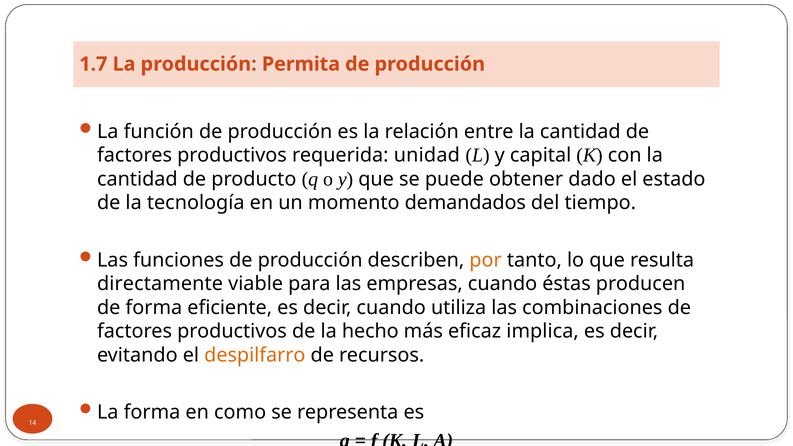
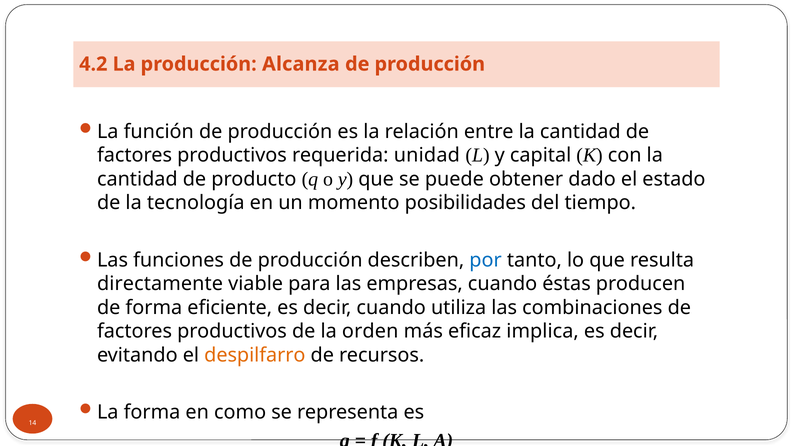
1.7: 1.7 -> 4.2 (93, 64)
Permita: Permita -> Alcanza (301, 64)
demandados: demandados -> posibilidades (465, 203)
por colour: orange -> blue (486, 260)
hecho: hecho -> orden (370, 331)
